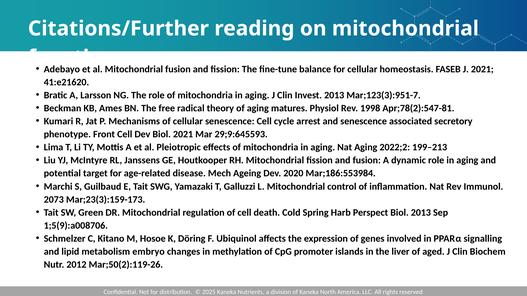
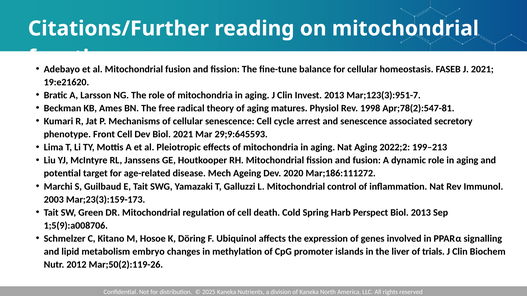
41:e21620: 41:e21620 -> 19:e21620 (66, 82)
Mar;186:553984: Mar;186:553984 -> Mar;186:111272 (341, 174)
2073: 2073 -> 2003 (54, 200)
aged: aged -> trials (433, 252)
